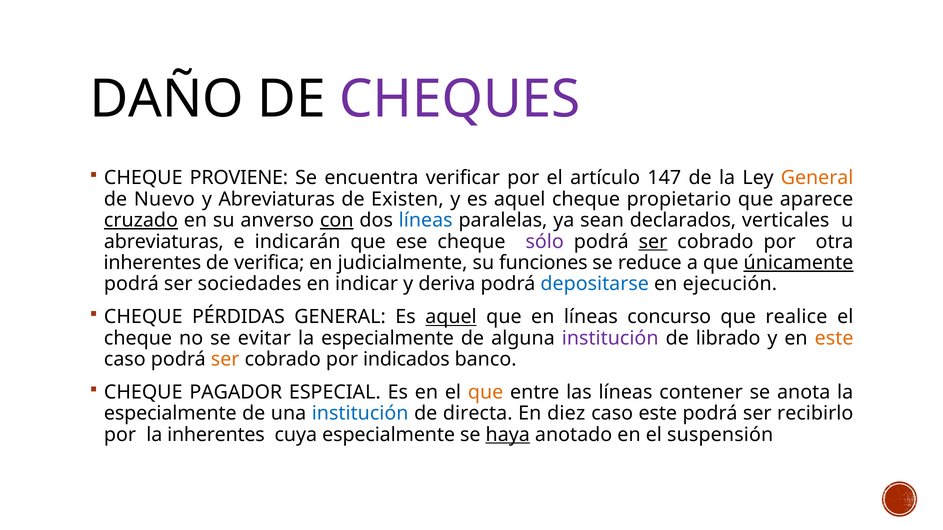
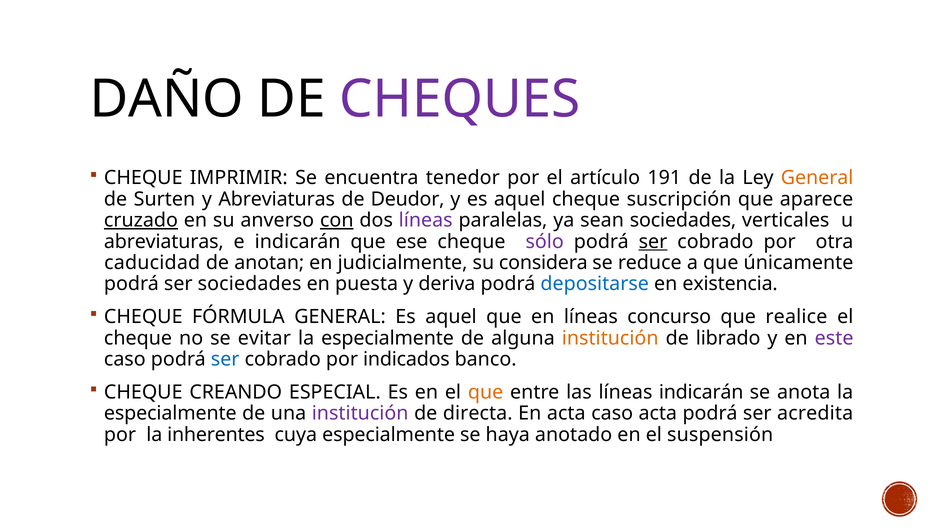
PROVIENE: PROVIENE -> IMPRIMIR (239, 178)
verificar: verificar -> tenedor (463, 178)
147: 147 -> 191 (664, 178)
Nuevo: Nuevo -> Surten (164, 199)
Existen: Existen -> Deudor (408, 199)
propietario: propietario -> suscripción (679, 199)
líneas colour: blue -> purple (426, 221)
sean declarados: declarados -> sociedades (683, 221)
inherentes: inherentes -> caducidad (152, 263)
verifica: verifica -> anotan (269, 263)
funciones: funciones -> considera (543, 263)
únicamente underline: present -> none (799, 263)
indicar: indicar -> puesta (367, 284)
ejecución: ejecución -> existencia (730, 284)
PÉRDIDAS: PÉRDIDAS -> FÓRMULA (238, 317)
aquel underline: present -> none (451, 317)
institución colour: purple -> orange (610, 338)
este colour: orange -> purple (834, 338)
ser colour: orange -> blue (225, 360)
PAGADOR: PAGADOR -> CREANDO (236, 393)
líneas contener: contener -> indicarán (701, 393)
institución colour: blue -> purple (360, 414)
En diez: diez -> acta (566, 414)
caso este: este -> acta (658, 414)
recibirlo: recibirlo -> acredita (815, 414)
haya underline: present -> none (508, 435)
